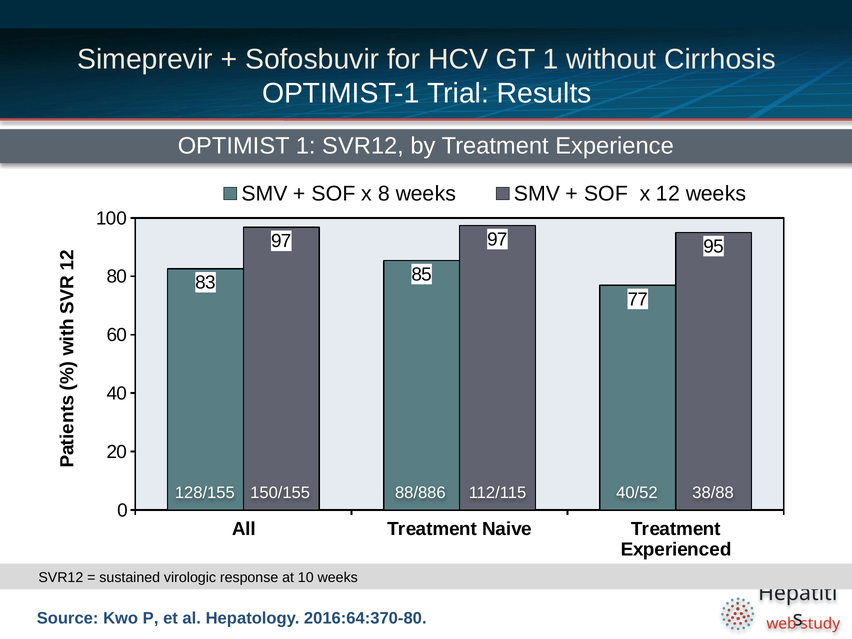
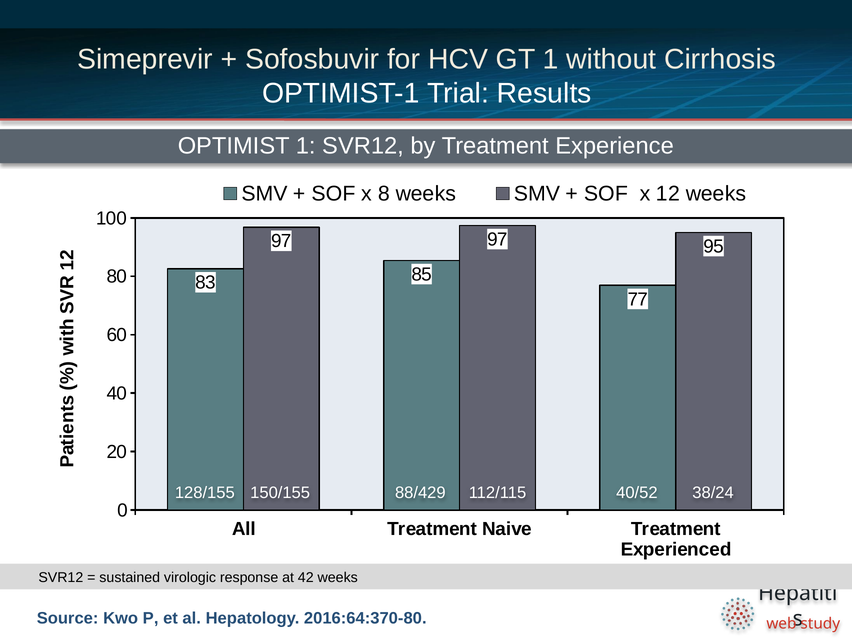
88/886: 88/886 -> 88/429 (420, 493)
38/88: 38/88 -> 38/24 (713, 493)
10: 10 -> 42 (306, 577)
